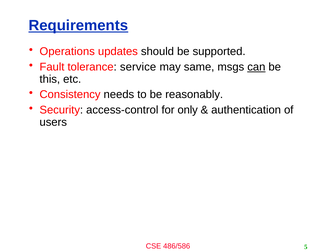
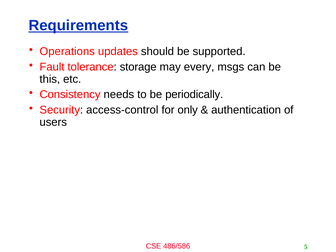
service: service -> storage (138, 67)
same: same -> every (199, 67)
can underline: present -> none (256, 67)
reasonably: reasonably -> periodically (194, 95)
